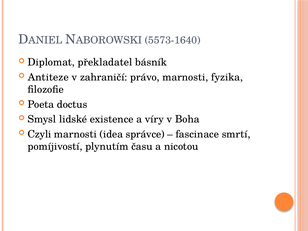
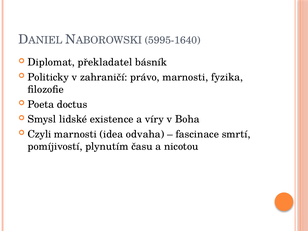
5573-1640: 5573-1640 -> 5995-1640 (173, 40)
Antiteze: Antiteze -> Politicky (48, 77)
správce: správce -> odvaha (145, 134)
